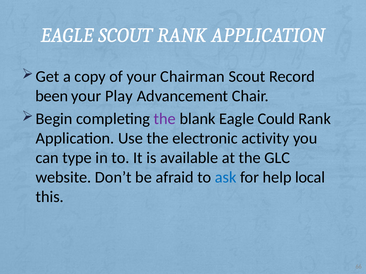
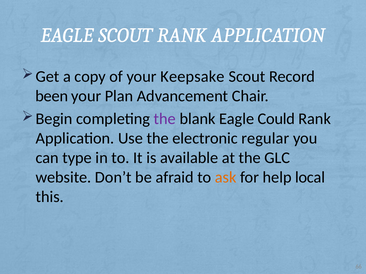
Chairman: Chairman -> Keepsake (192, 77)
Play: Play -> Plan (119, 96)
activity: activity -> regular (265, 139)
ask colour: blue -> orange (226, 178)
